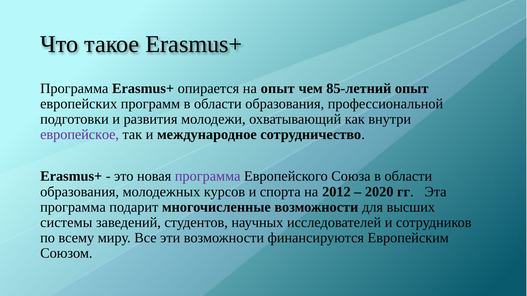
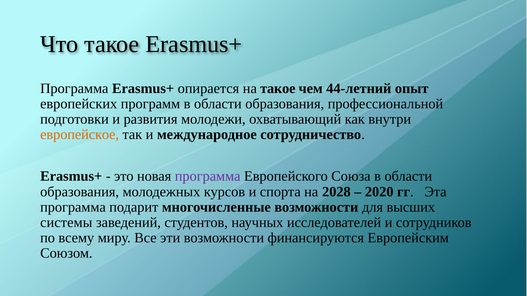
на опыт: опыт -> такое (278, 89)
85-летний: 85-летний -> 44-летний (359, 89)
европейское colour: purple -> orange (80, 135)
2012: 2012 -> 2028 (336, 192)
